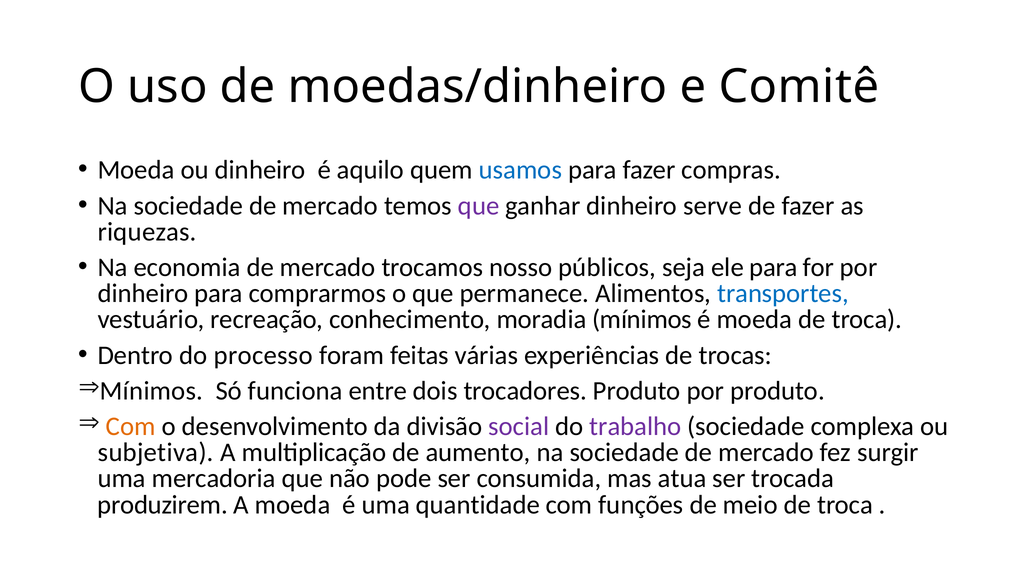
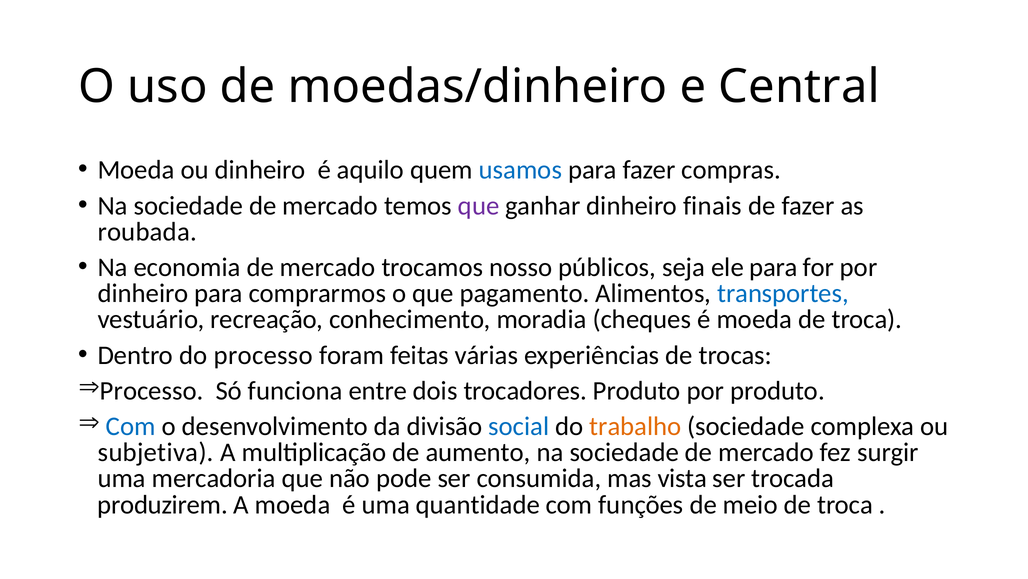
Comitê: Comitê -> Central (799, 86)
serve: serve -> finais (712, 205)
riquezas: riquezas -> roubada (147, 231)
permanece: permanece -> pagamento (524, 293)
moradia mínimos: mínimos -> cheques (642, 319)
Mínimos: Mínimos -> Processo (152, 390)
Com colour: orange -> blue (131, 426)
social colour: purple -> blue (519, 426)
trabalho colour: purple -> orange (635, 426)
atua: atua -> vista (682, 478)
